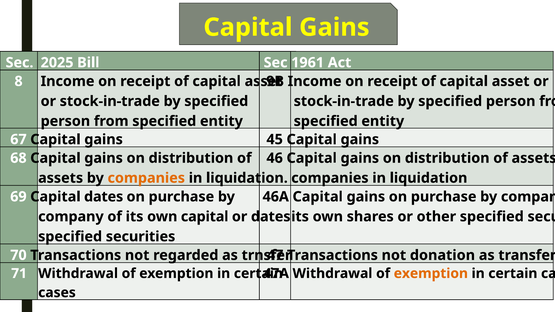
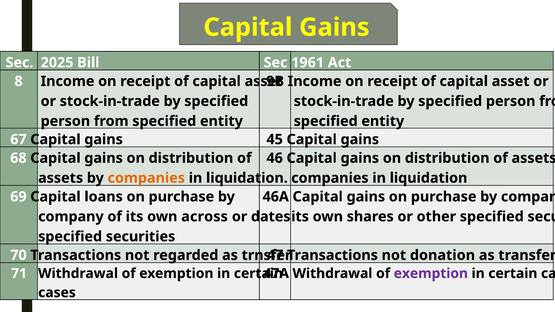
Capital dates: dates -> loans (104, 197)
own capital: capital -> across (205, 217)
exemption colour: orange -> purple (431, 274)
